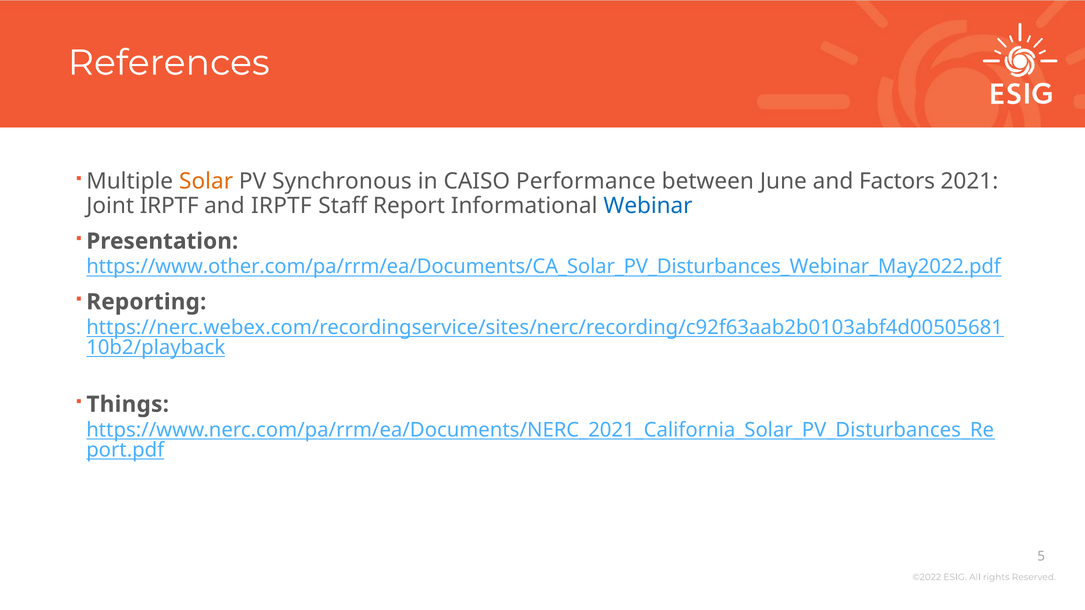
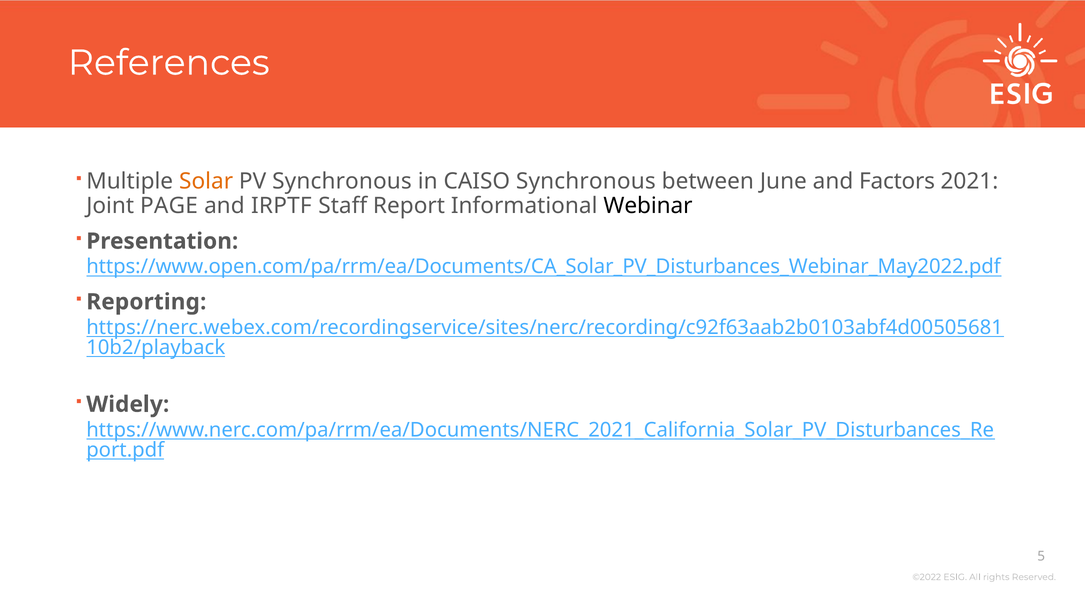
CAISO Performance: Performance -> Synchronous (586, 181)
Joint IRPTF: IRPTF -> PAGE (169, 206)
Webinar colour: blue -> black (648, 206)
https://www.other.com/pa/rrm/ea/Documents/CA_Solar_PV_Disturbances_Webinar_May2022.pdf: https://www.other.com/pa/rrm/ea/Documents/CA_Solar_PV_Disturbances_Webinar_May2022.pdf -> https://www.open.com/pa/rrm/ea/Documents/CA_Solar_PV_Disturbances_Webinar_May2022.pdf (544, 267)
Things: Things -> Widely (128, 405)
